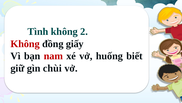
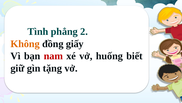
Tình không: không -> phẳng (64, 31)
Không colour: red -> orange (25, 44)
chùi: chùi -> tặng (52, 68)
